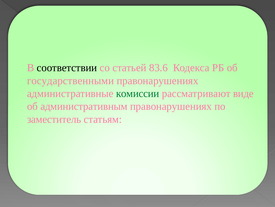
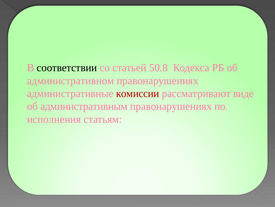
83.6: 83.6 -> 50.8 (158, 68)
государственными: государственными -> административном (71, 80)
комиссии colour: green -> red (138, 93)
заместитель: заместитель -> исполнения (54, 119)
